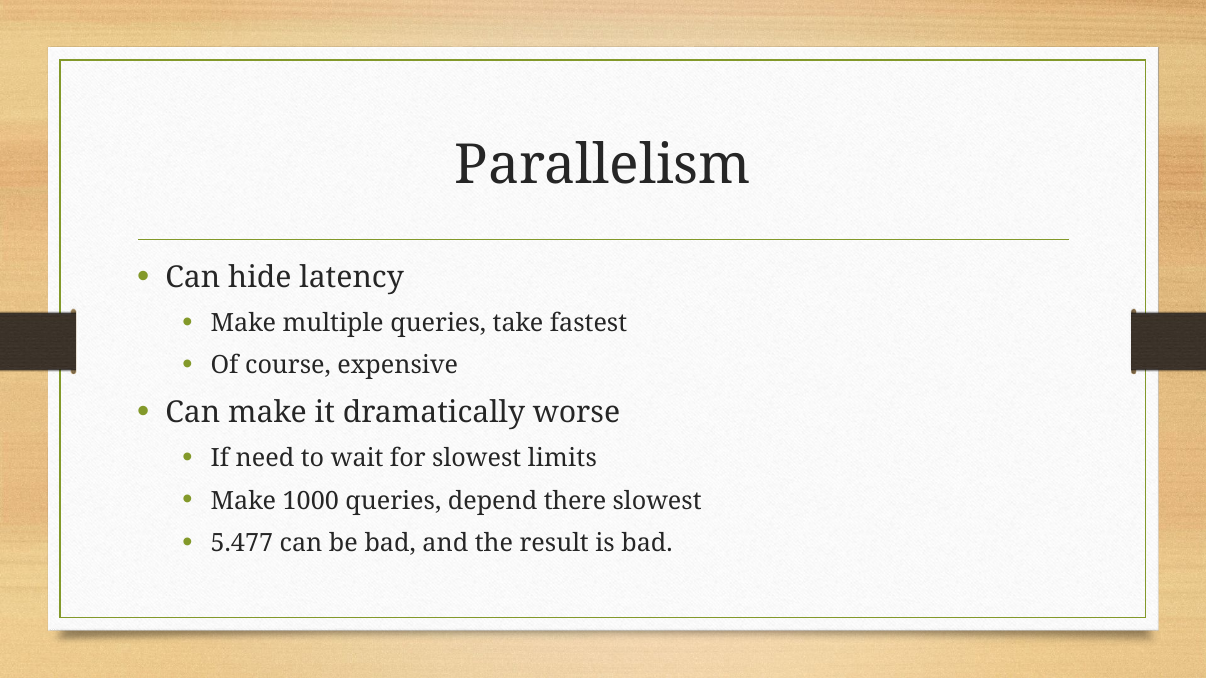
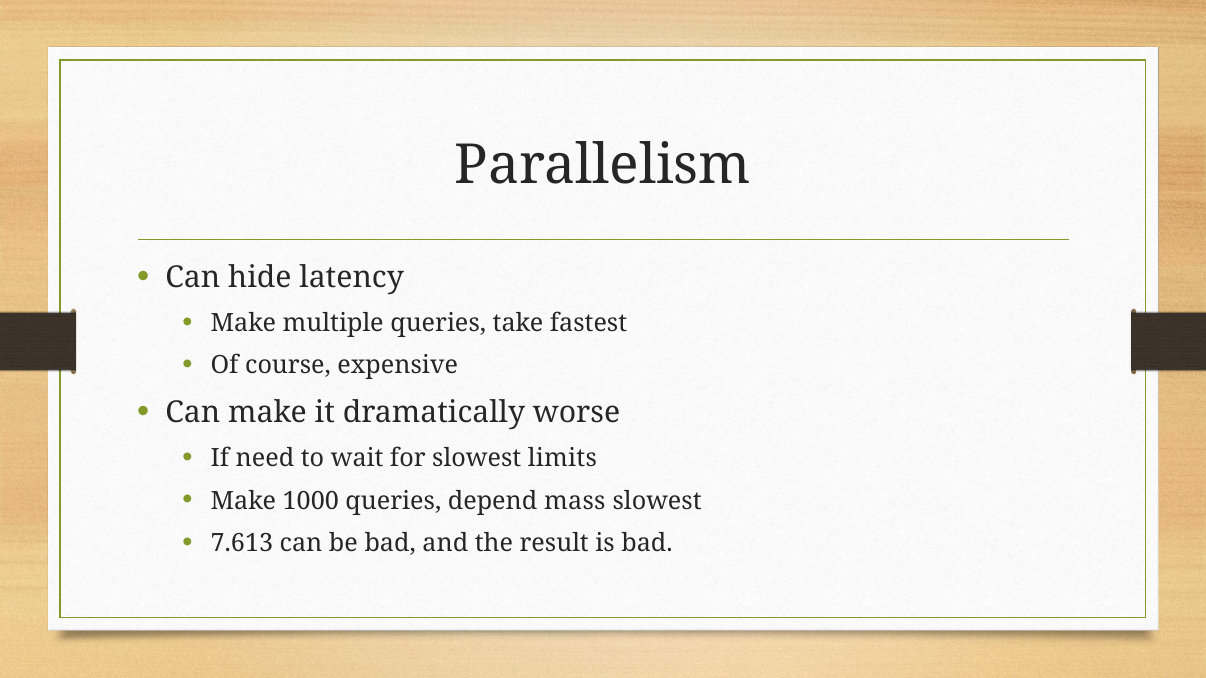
there: there -> mass (575, 501)
5.477: 5.477 -> 7.613 (242, 544)
